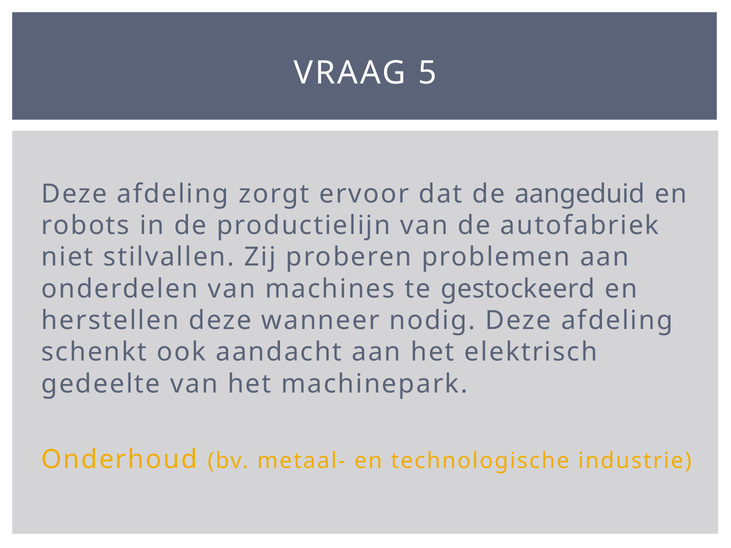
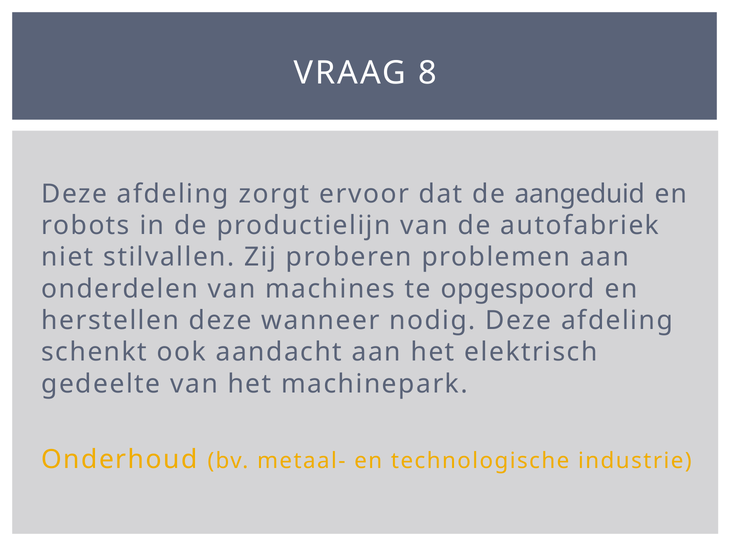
5: 5 -> 8 (428, 73)
gestockeerd: gestockeerd -> opgespoord (518, 289)
